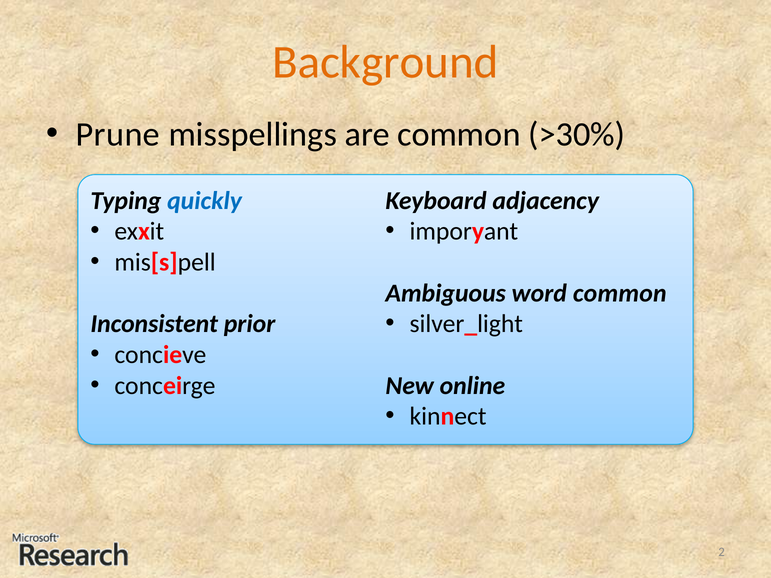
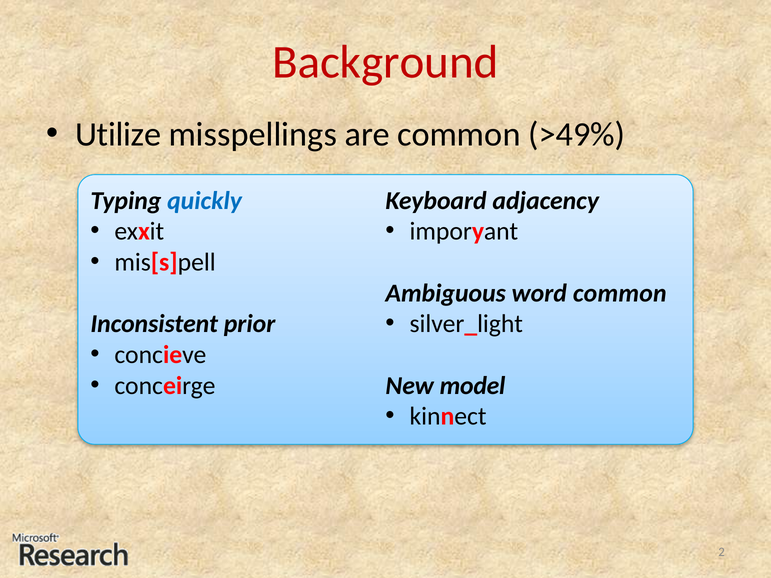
Background colour: orange -> red (385, 62)
Prune: Prune -> Utilize (118, 134)
>30%: >30% -> >49% (577, 134)
online: online -> model (473, 386)
